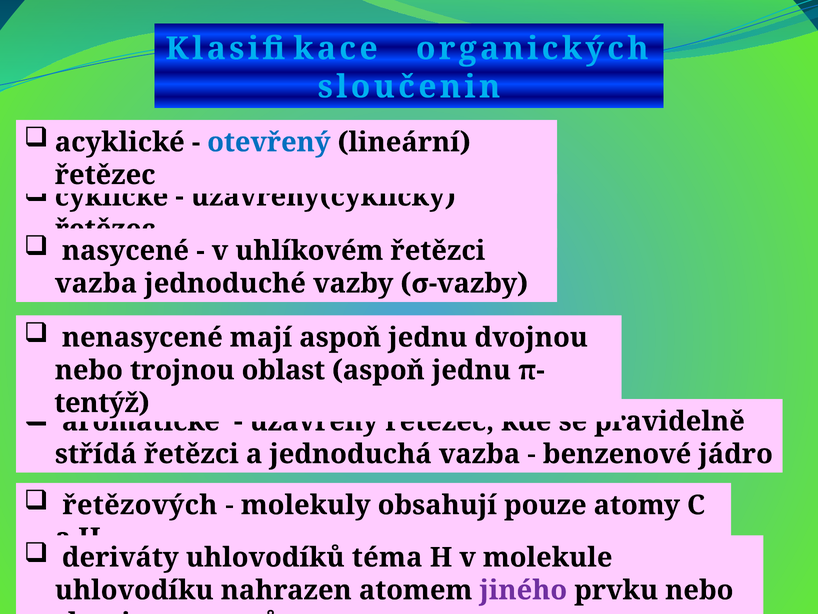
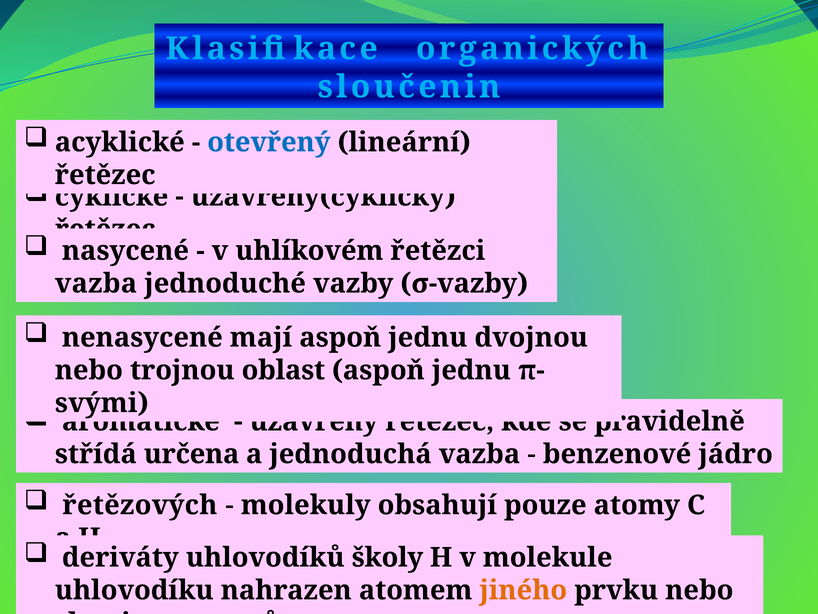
tentýž: tentýž -> svými (102, 403)
střídá řetězci: řetězci -> určena (192, 454)
téma: téma -> školy (387, 557)
jiného colour: purple -> orange (523, 590)
